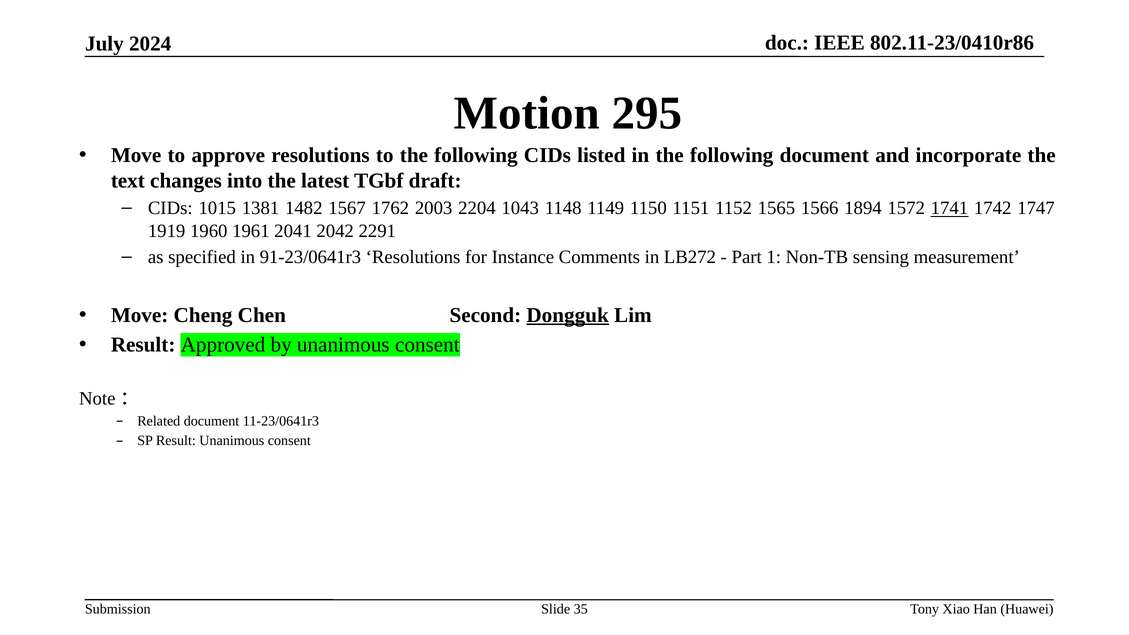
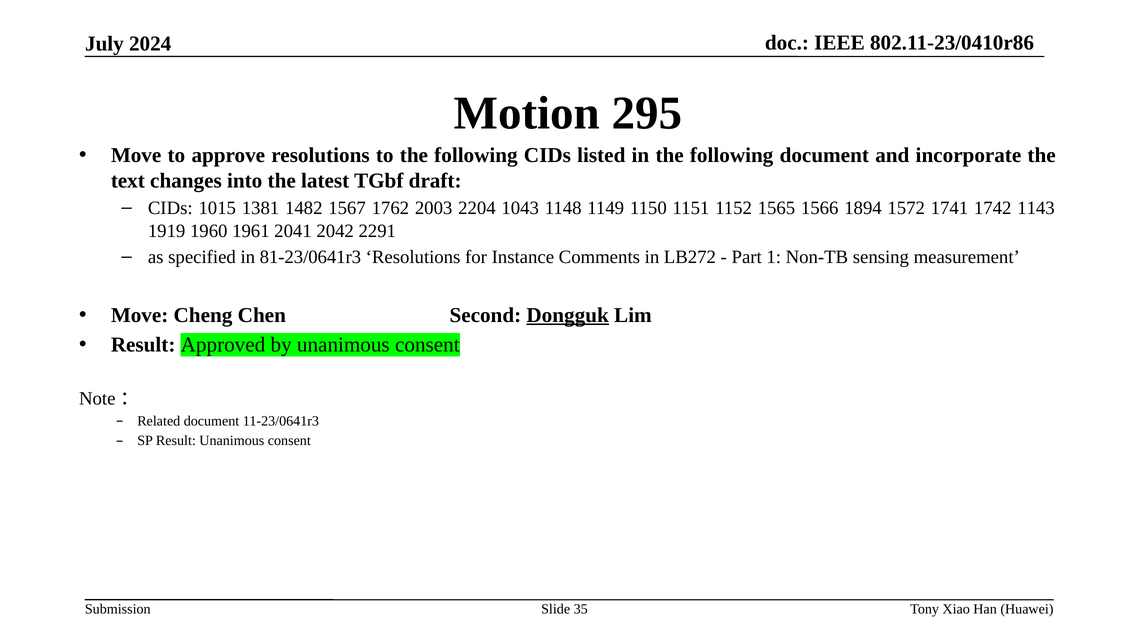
1741 underline: present -> none (949, 208)
1747: 1747 -> 1143 (1036, 208)
91-23/0641r3: 91-23/0641r3 -> 81-23/0641r3 (310, 257)
